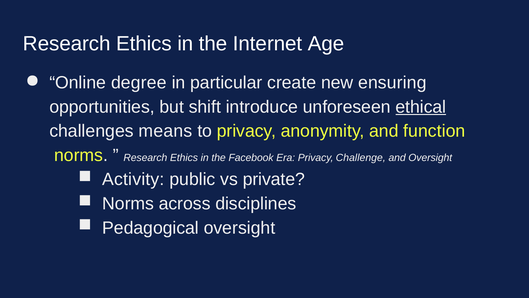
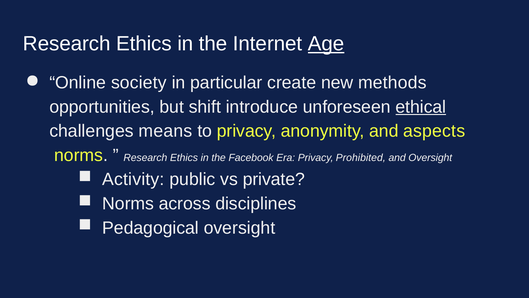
Age underline: none -> present (326, 44)
degree: degree -> society (139, 83)
ensuring: ensuring -> methods (392, 83)
function: function -> aspects (434, 131)
Challenge: Challenge -> Prohibited (361, 157)
